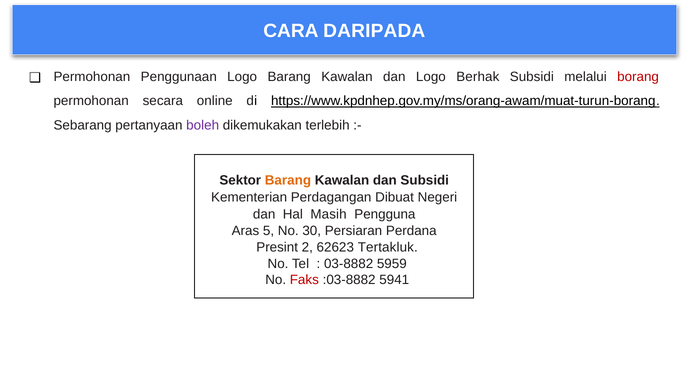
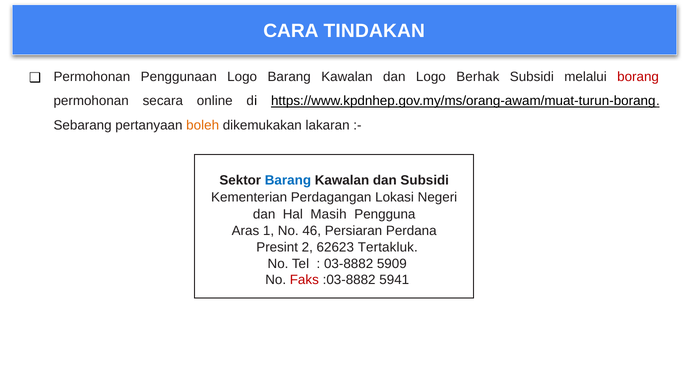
DARIPADA: DARIPADA -> TINDAKAN (374, 31)
boleh colour: purple -> orange (203, 125)
terlebih: terlebih -> lakaran (328, 125)
Barang colour: orange -> blue (288, 180)
Dibuat: Dibuat -> Lokasi (395, 197)
5: 5 -> 1 (269, 231)
30: 30 -> 46 (312, 231)
5959: 5959 -> 5909 (392, 263)
